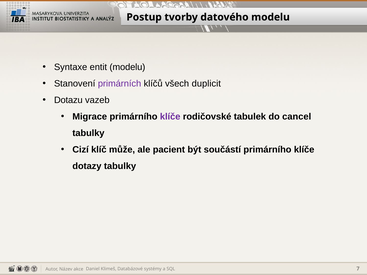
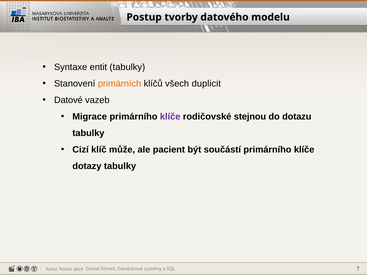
entit modelu: modelu -> tabulky (127, 67)
primárních colour: purple -> orange (120, 84)
Dotazu: Dotazu -> Datové (68, 100)
tabulek: tabulek -> stejnou (250, 117)
cancel: cancel -> dotazu (297, 117)
